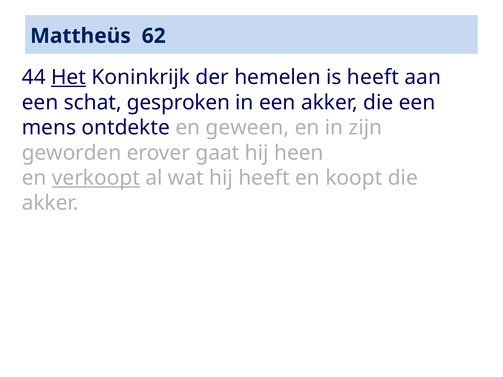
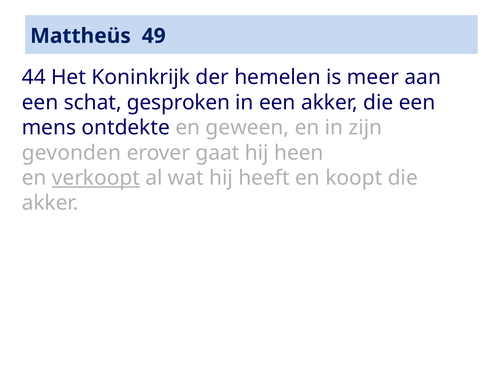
62: 62 -> 49 (154, 36)
Het underline: present -> none (69, 77)
is heeft: heeft -> meer (373, 77)
geworden: geworden -> gevonden (71, 153)
